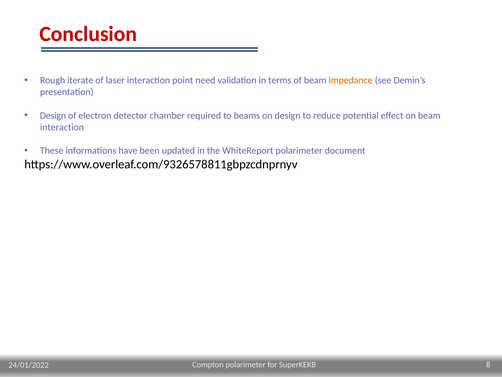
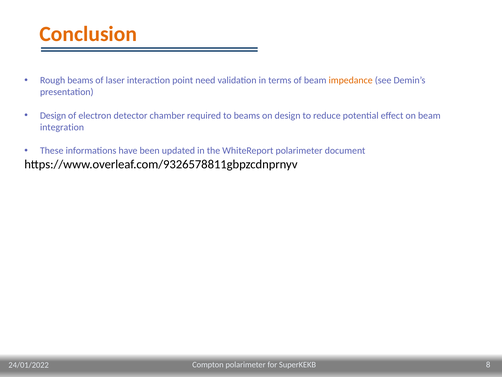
Conclusion colour: red -> orange (88, 34)
Rough iterate: iterate -> beams (80, 80)
interaction: interaction -> integration (62, 127)
